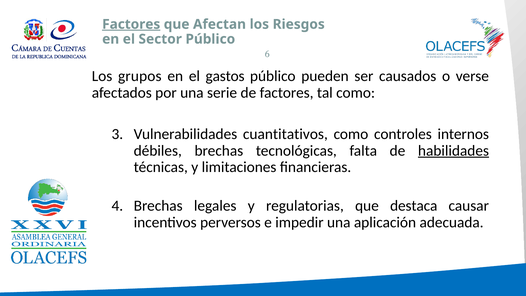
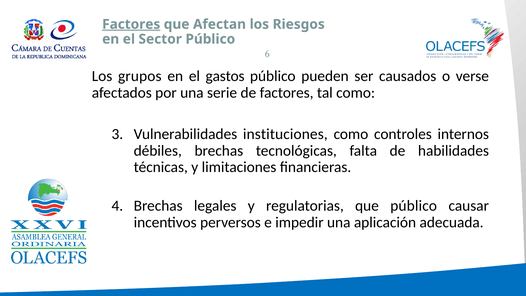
cuantitativos: cuantitativos -> instituciones (285, 134)
habilidades underline: present -> none (453, 151)
que destaca: destaca -> público (414, 206)
